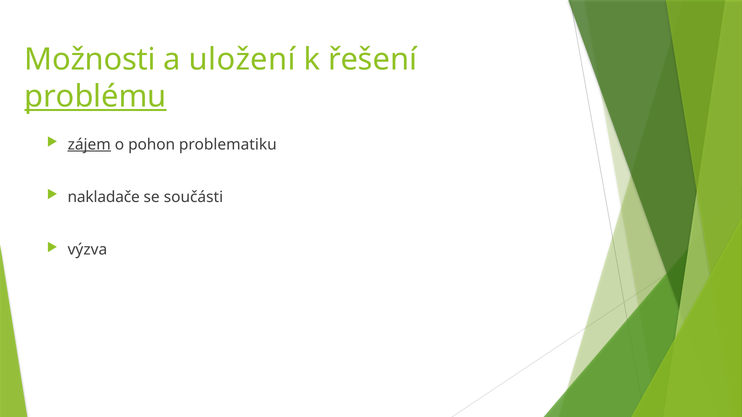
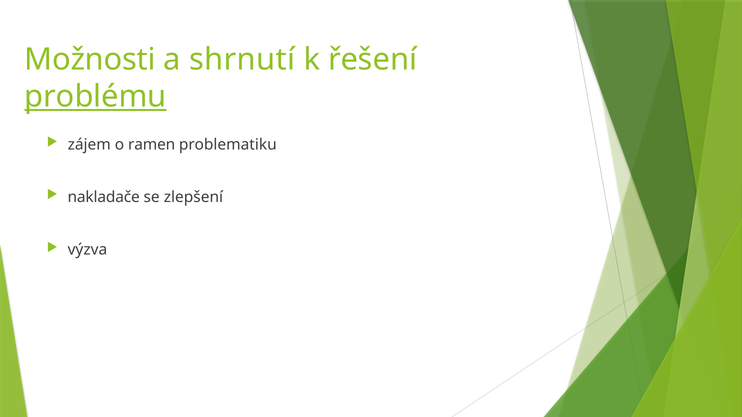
uložení: uložení -> shrnutí (242, 60)
zájem underline: present -> none (89, 145)
pohon: pohon -> ramen (152, 145)
součásti: součásti -> zlepšení (193, 197)
